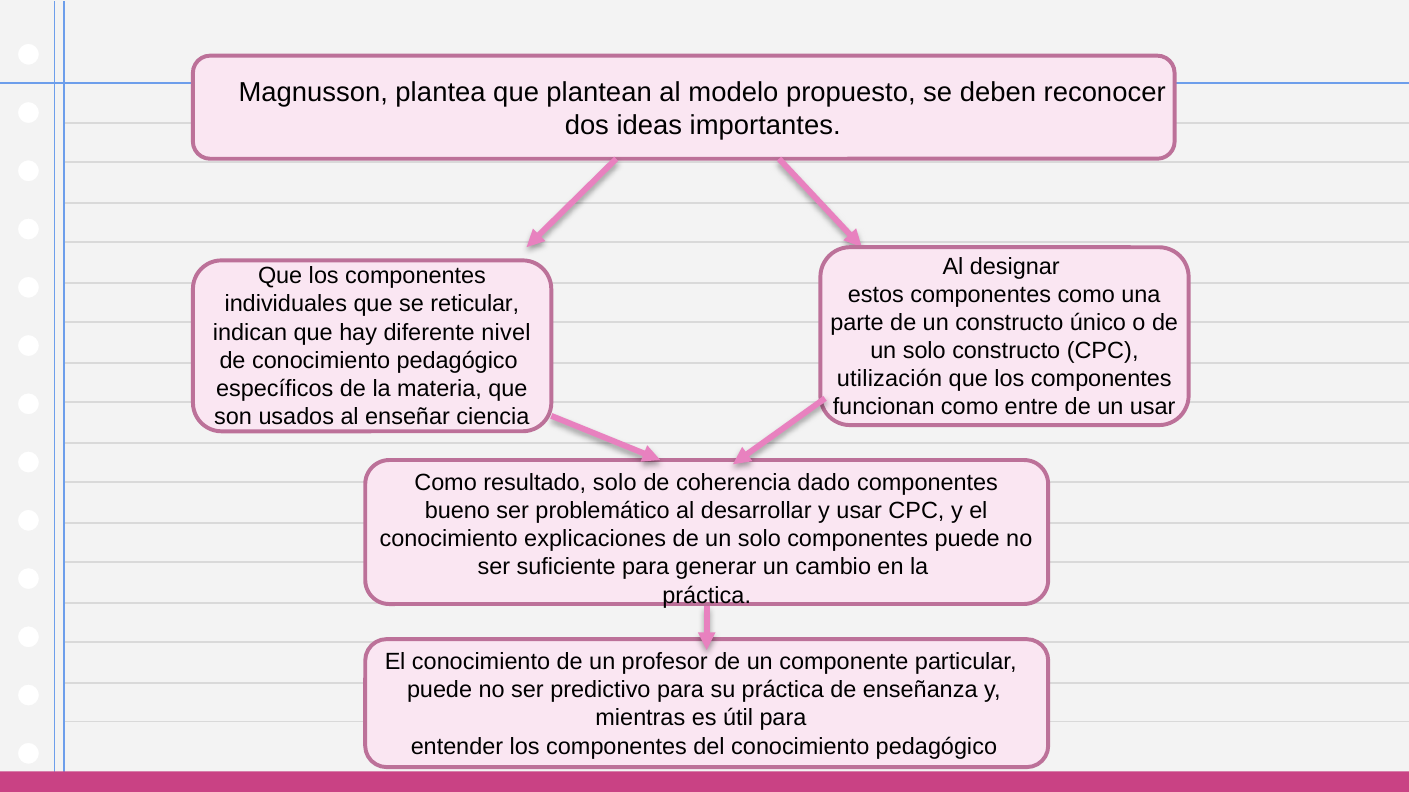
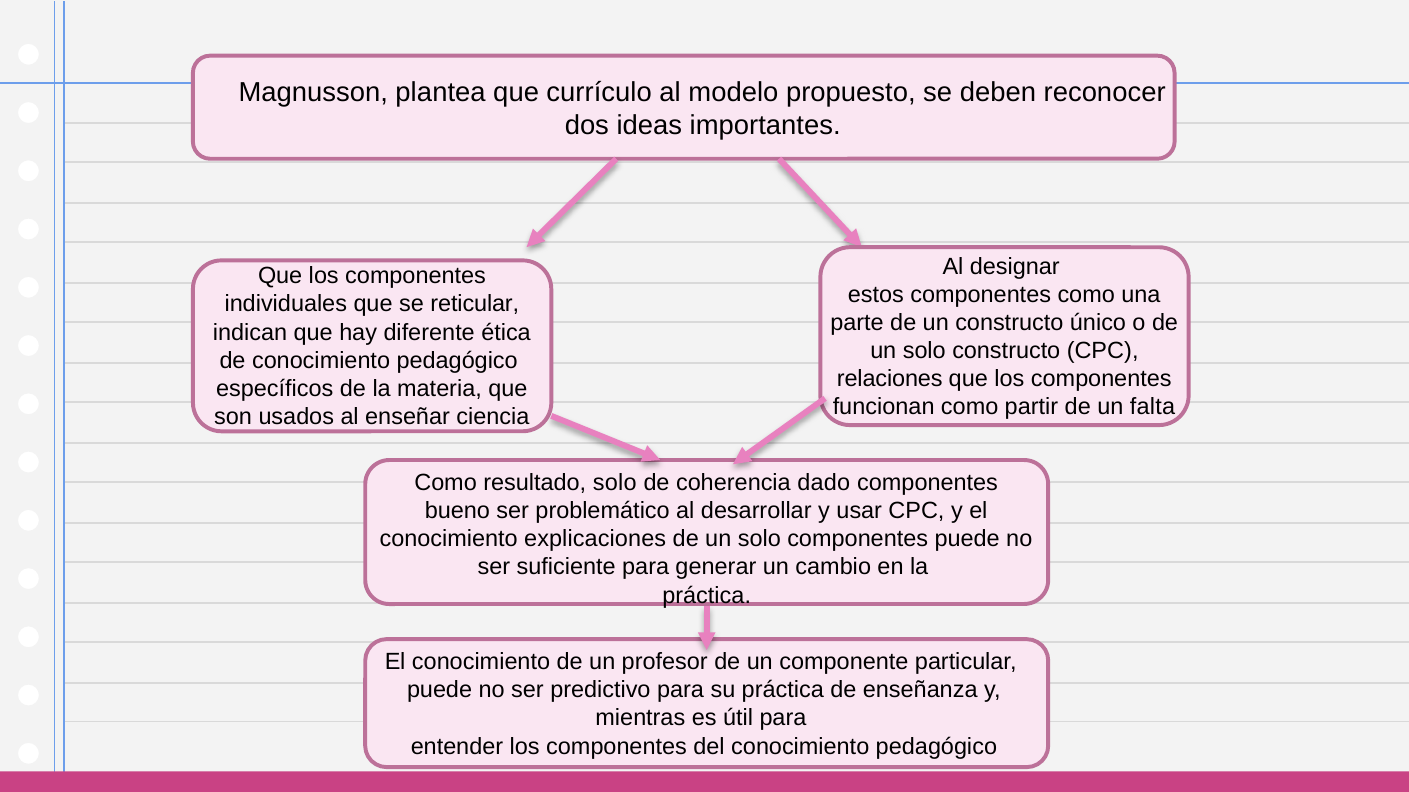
plantean: plantean -> currículo (599, 92)
nivel: nivel -> ética (506, 333)
utilización: utilización -> relaciones (890, 379)
entre: entre -> partir (1031, 407)
un usar: usar -> falta (1153, 407)
